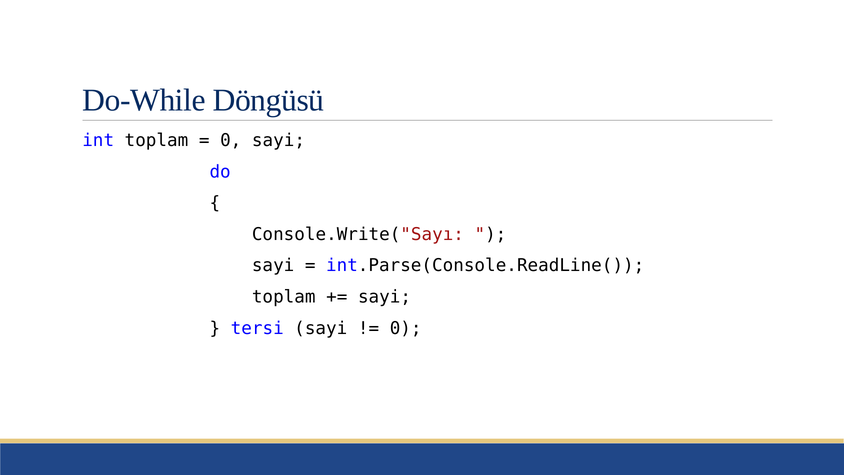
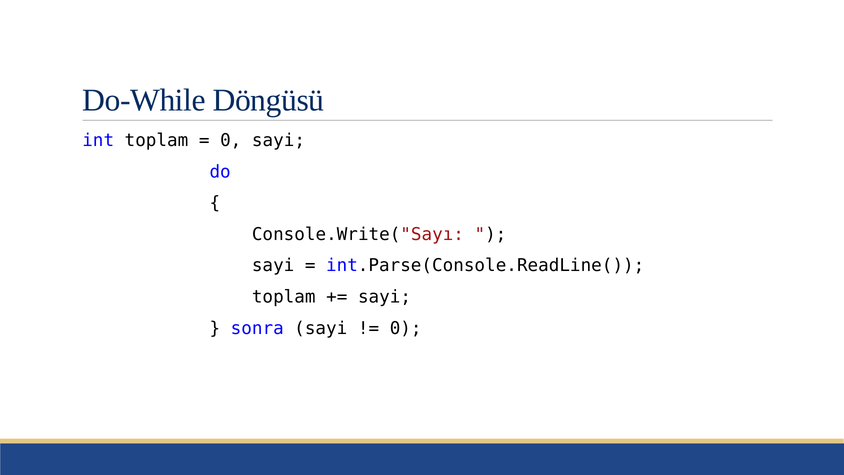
tersi: tersi -> sonra (257, 328)
